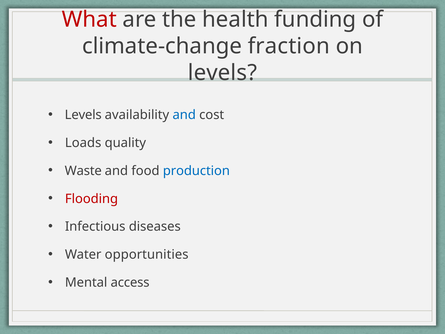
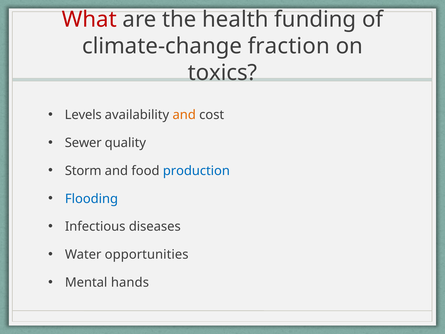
levels: levels -> toxics (223, 73)
and colour: blue -> orange (184, 115)
Loads: Loads -> Sewer (83, 143)
Waste: Waste -> Storm (83, 171)
Flooding colour: red -> blue (91, 199)
access: access -> hands (130, 282)
